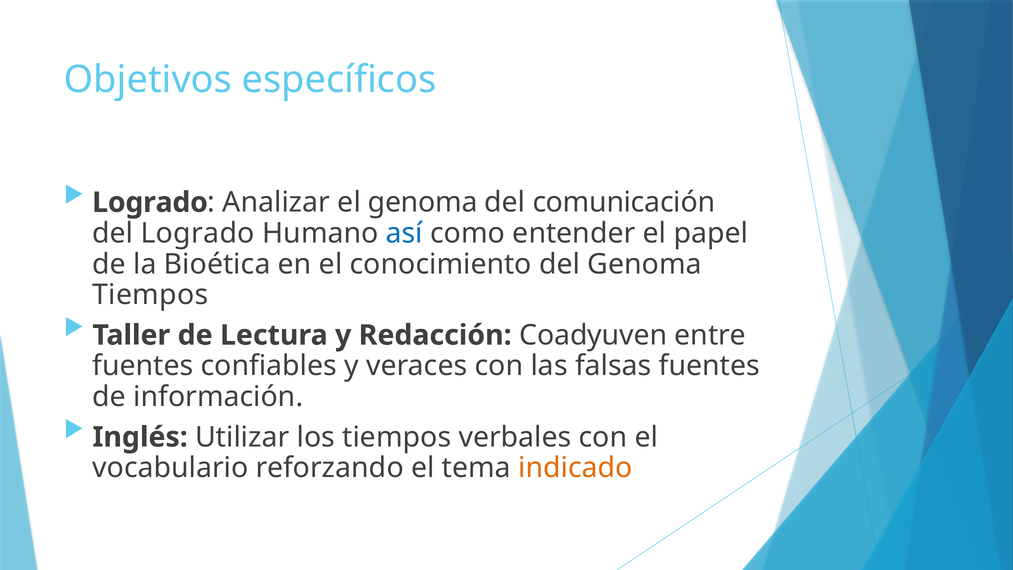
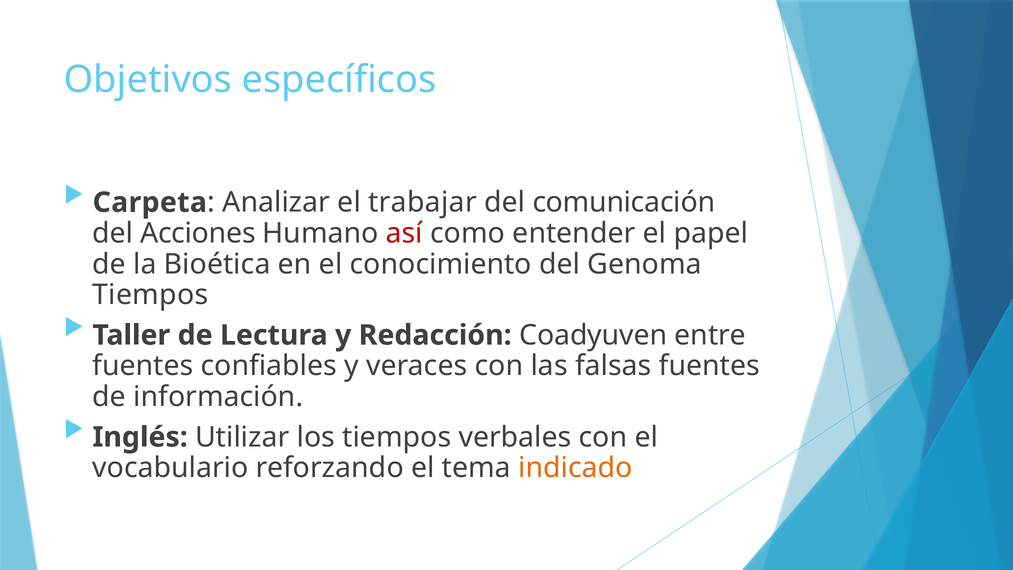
Logrado: Logrado -> Carpeta (150, 202)
el genoma: genoma -> trabajar (423, 202)
del Logrado: Logrado -> Acciones (198, 233)
así colour: blue -> red (404, 233)
